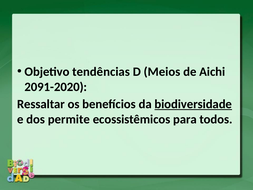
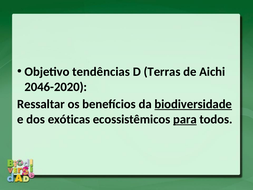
Meios: Meios -> Terras (162, 72)
2091-2020: 2091-2020 -> 2046-2020 (56, 87)
permite: permite -> exóticas (69, 119)
para underline: none -> present (185, 119)
